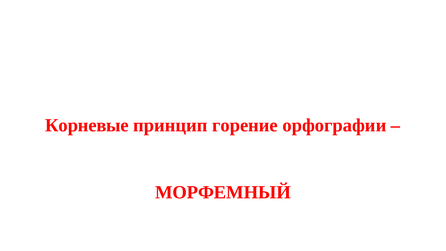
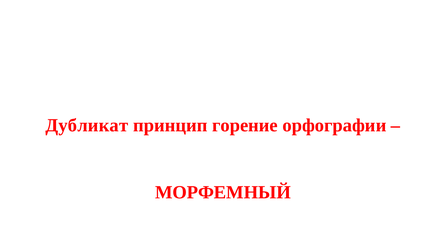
Корневые: Корневые -> Дубликат (87, 125)
